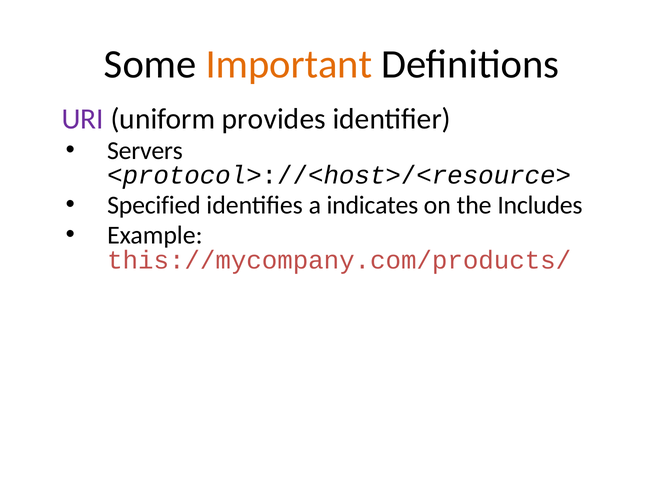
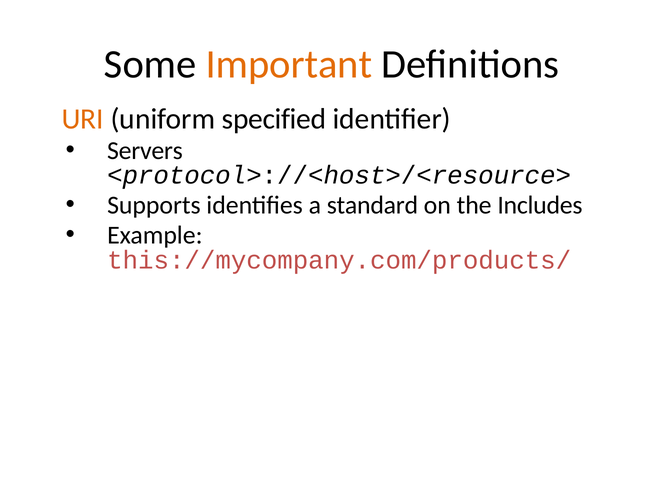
URI colour: purple -> orange (83, 119)
provides: provides -> specified (274, 119)
Specified: Specified -> Supports (154, 205)
indicates: indicates -> standard (372, 205)
